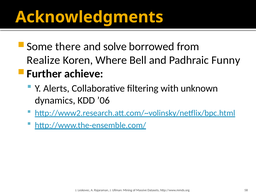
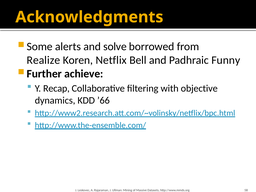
there: there -> alerts (68, 46)
Where: Where -> Netflix (111, 60)
Alerts: Alerts -> Recap (56, 88)
unknown: unknown -> objective (199, 88)
’06: ’06 -> ’66 (103, 100)
